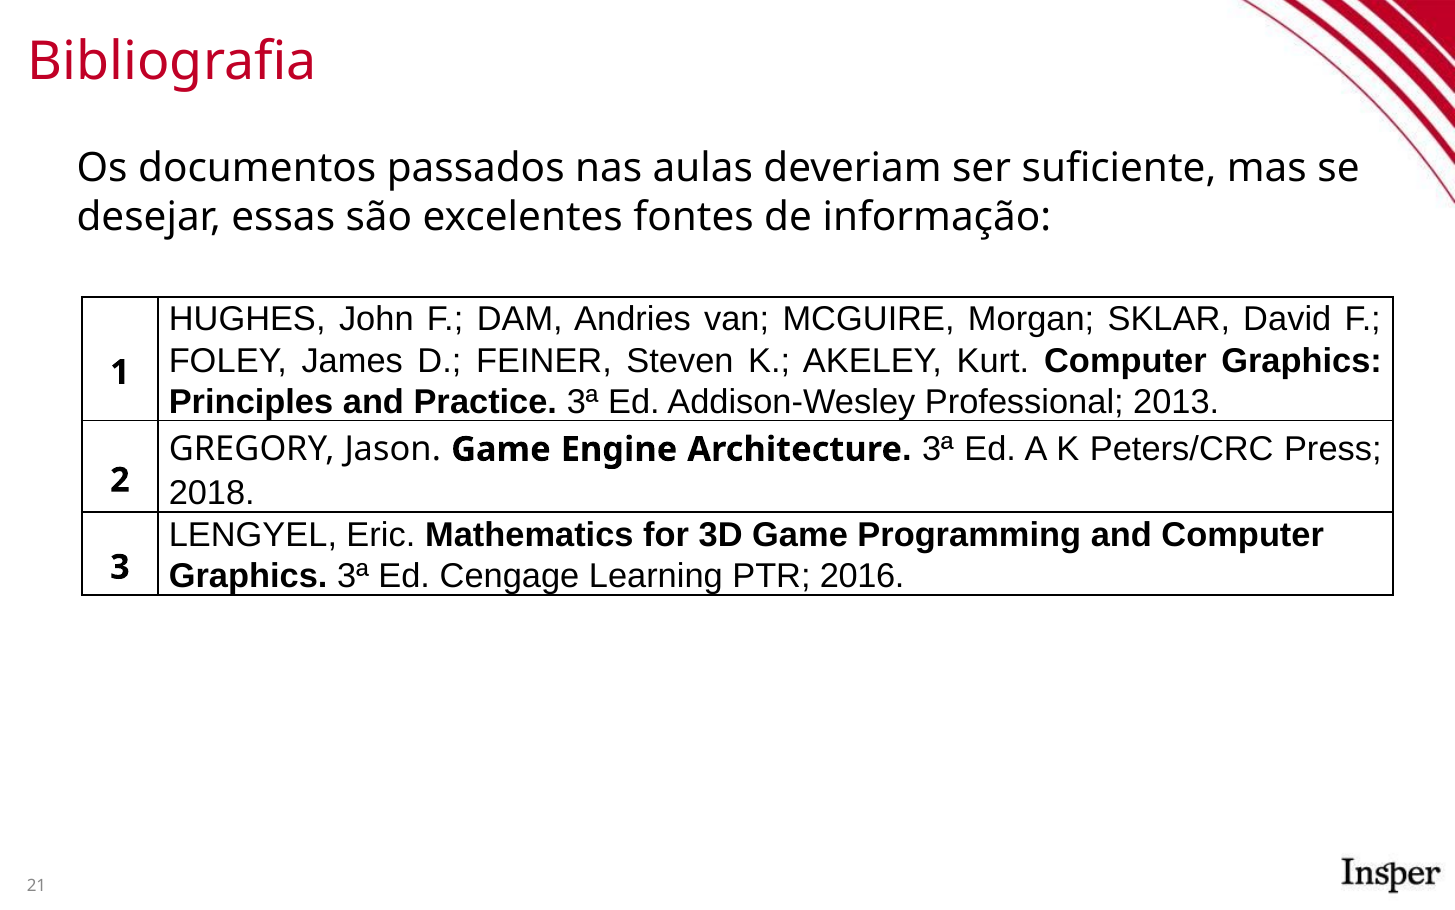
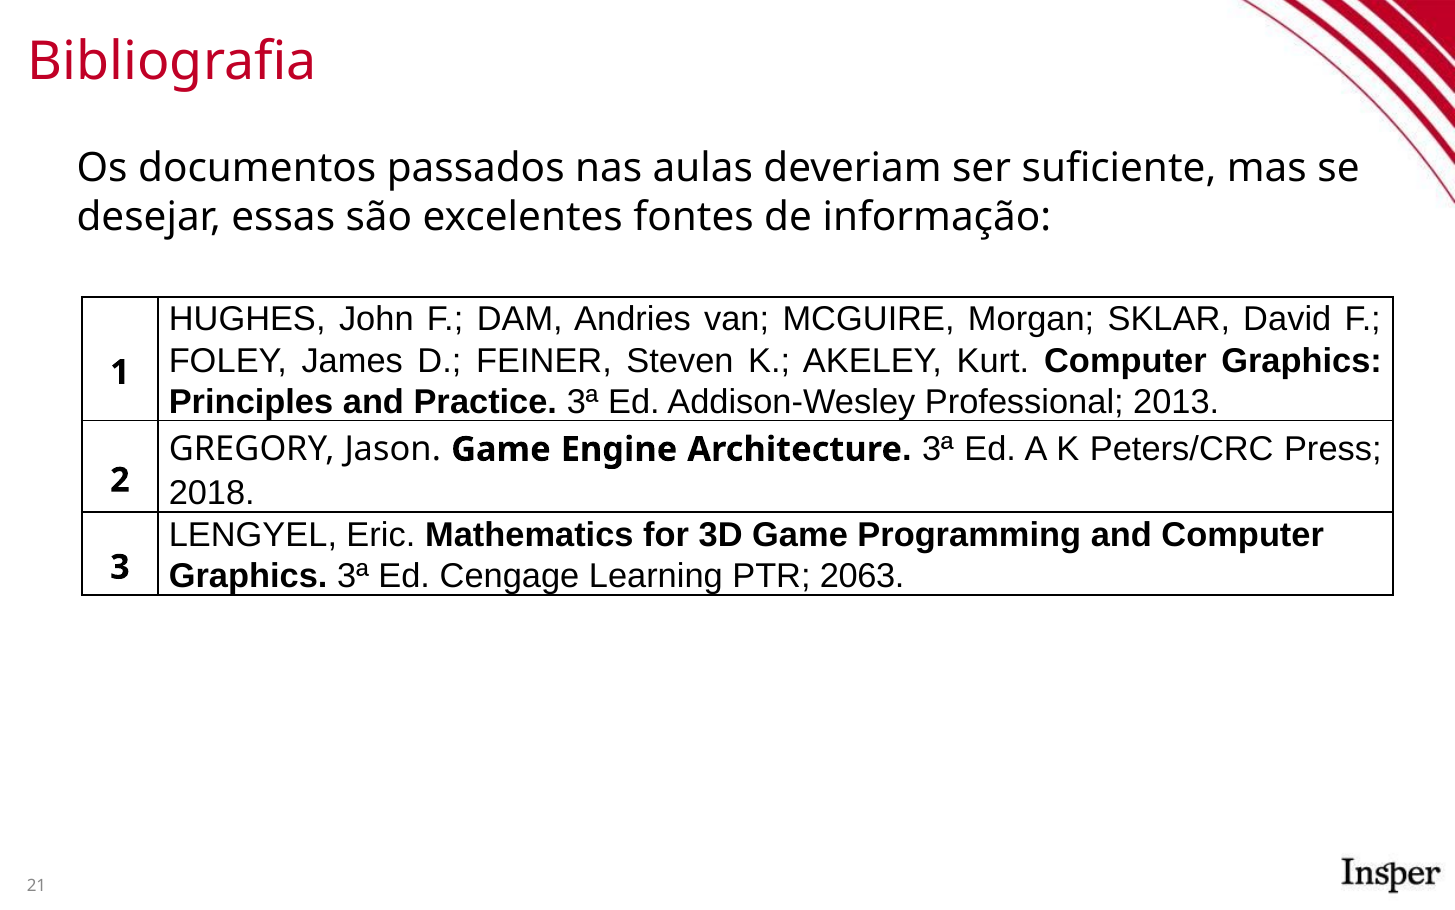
2016: 2016 -> 2063 (862, 576)
